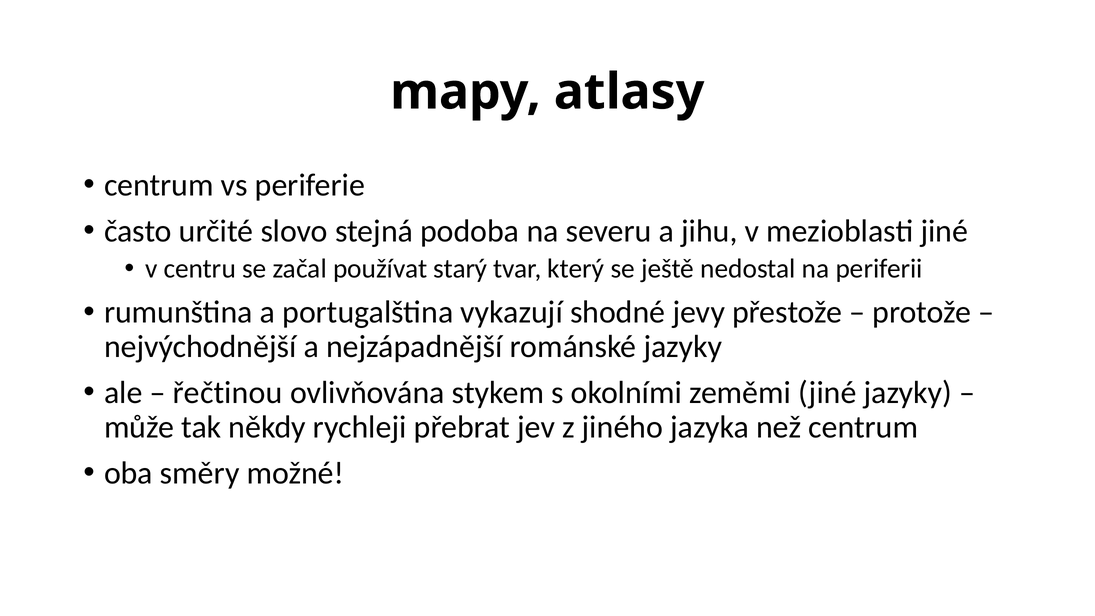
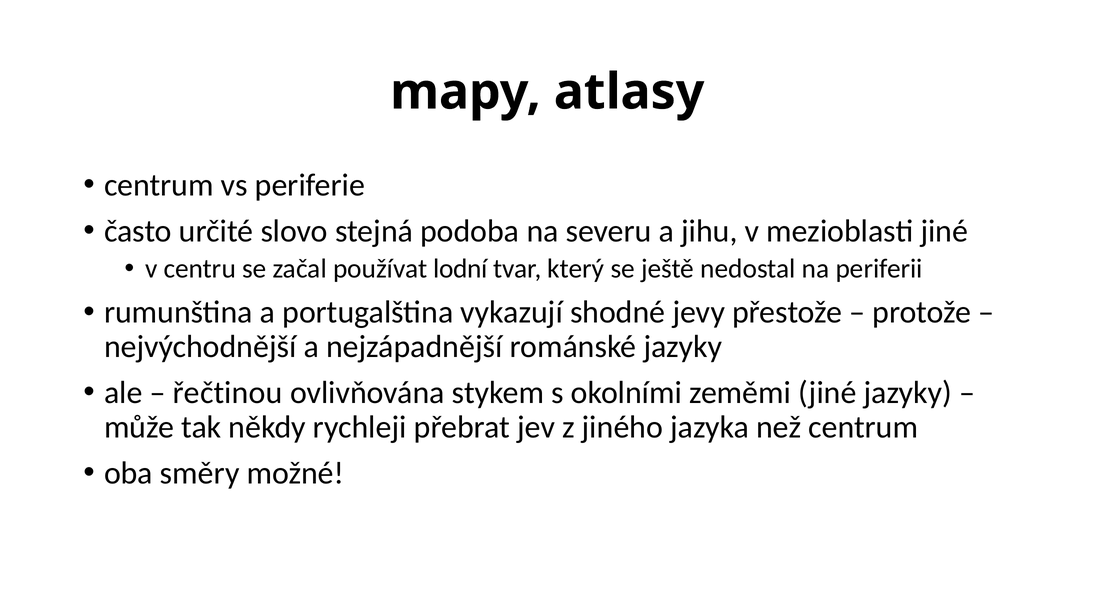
starý: starý -> lodní (460, 269)
